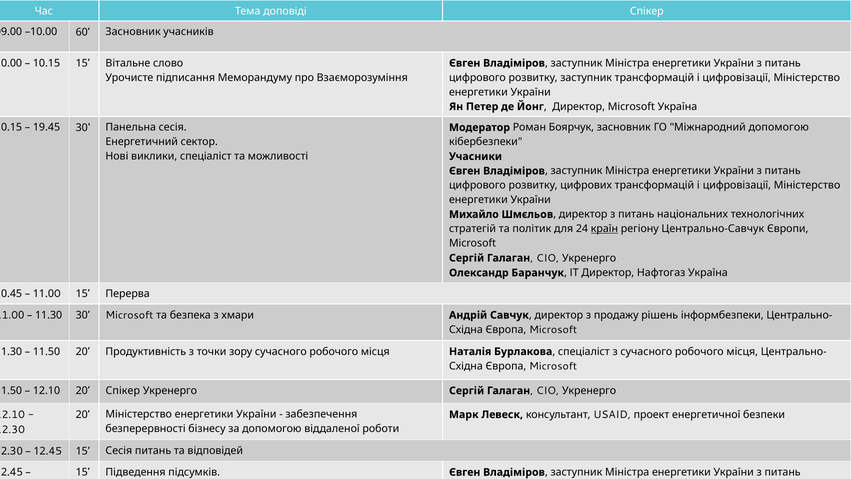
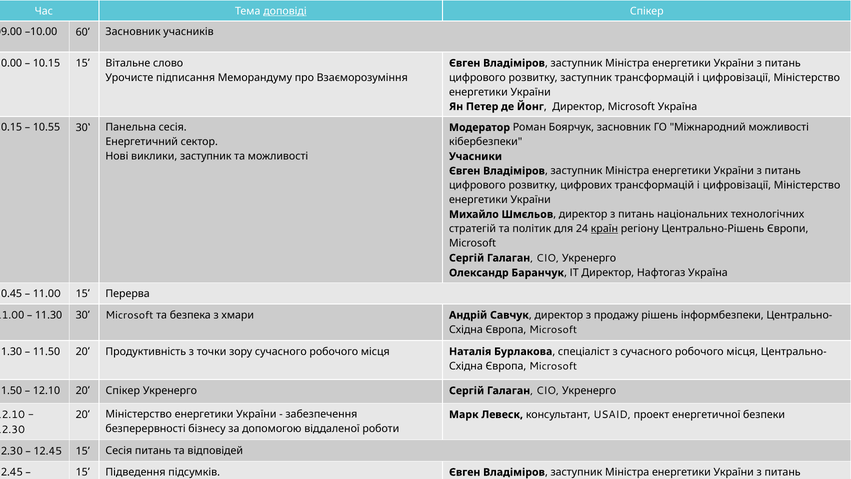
доповіді underline: none -> present (285, 11)
19.45: 19.45 -> 10.55 (47, 127)
Міжнародний допомогою: допомогою -> можливості (779, 127)
виклики спеціаліст: спеціаліст -> заступник (206, 156)
Центрально-Савчук: Центрально-Савчук -> Центрально-Рішень (713, 229)
